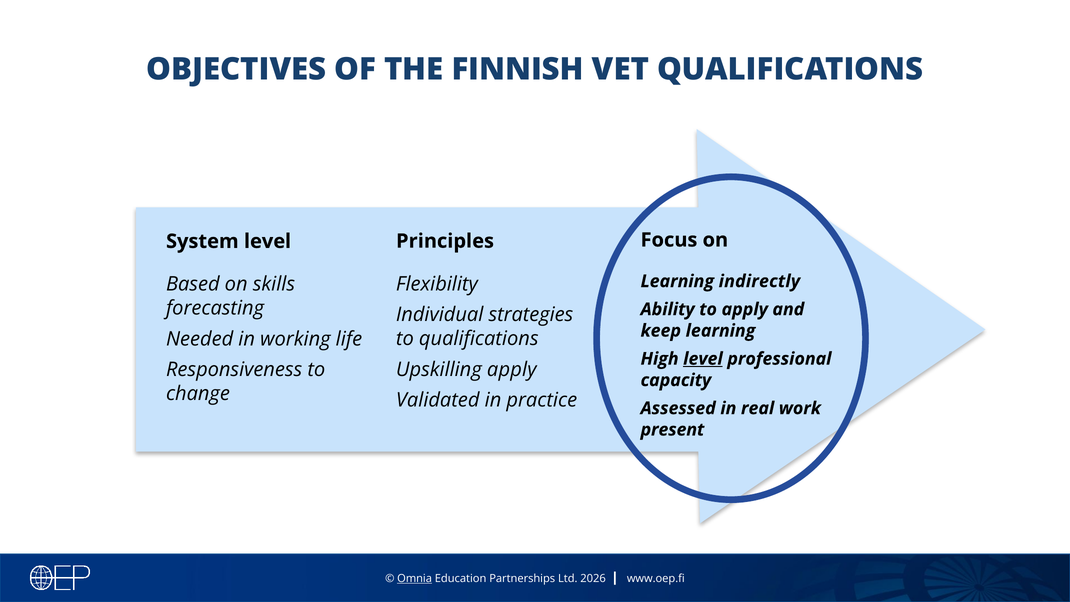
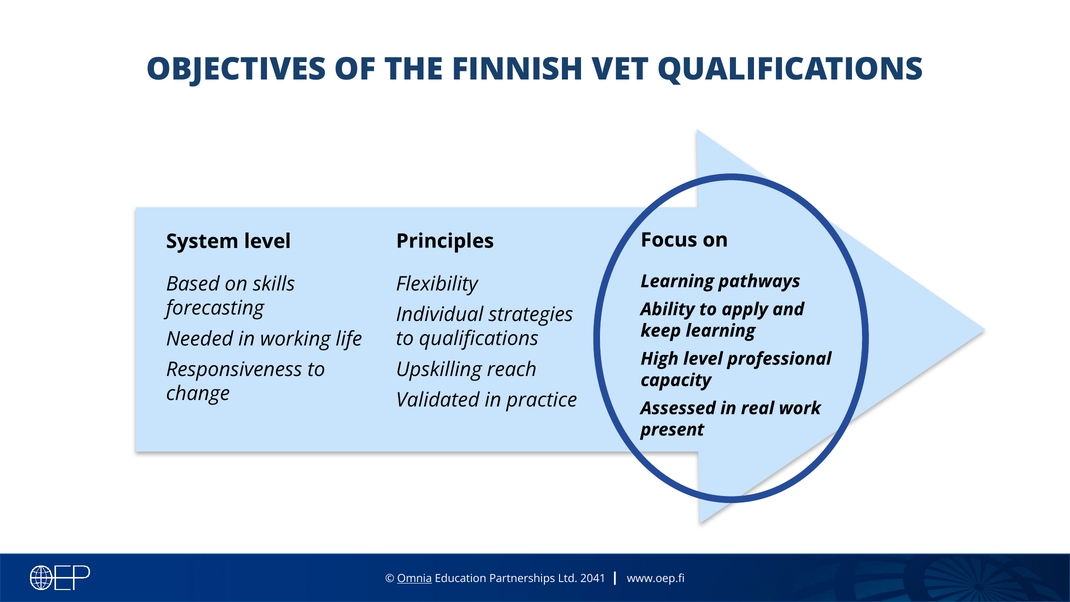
indirectly: indirectly -> pathways (759, 281)
level underline: present -> none (703, 359)
Upskilling apply: apply -> reach (512, 370)
2026: 2026 -> 2041 (593, 579)
